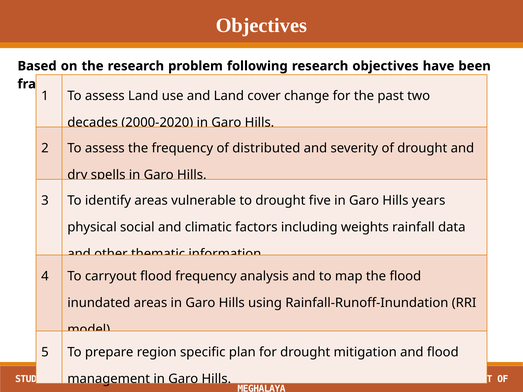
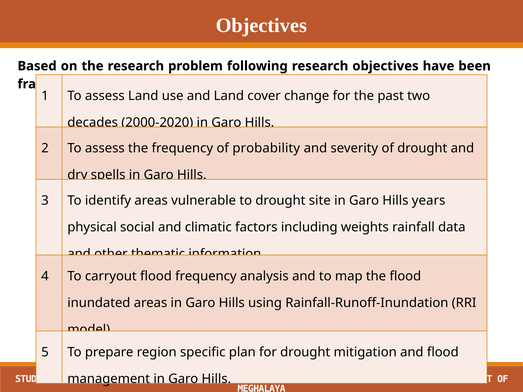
distributed: distributed -> probability (266, 148)
five: five -> site (320, 201)
